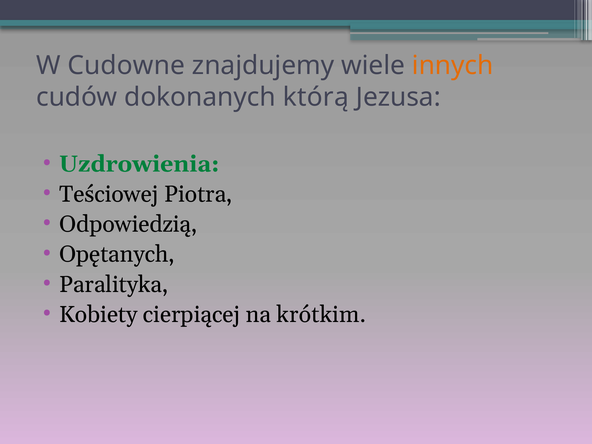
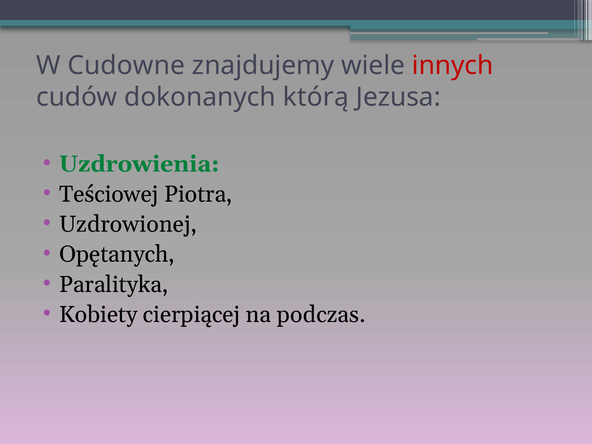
innych colour: orange -> red (453, 65)
Odpowiedzią: Odpowiedzią -> Uzdrowionej (128, 224)
krótkim: krótkim -> podczas (321, 315)
